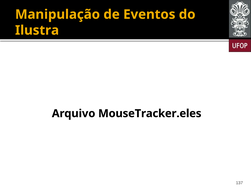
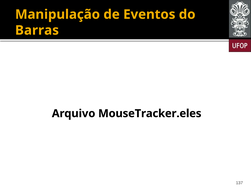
Ilustra: Ilustra -> Barras (37, 30)
